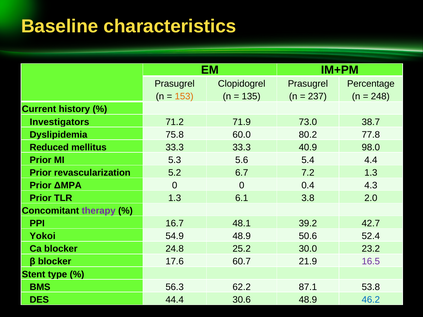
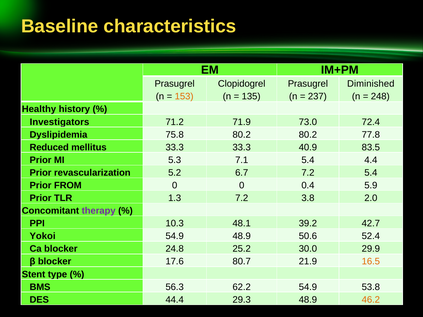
Percentage: Percentage -> Diminished (371, 84)
Current: Current -> Healthy (39, 109)
38.7: 38.7 -> 72.4 (371, 122)
75.8 60.0: 60.0 -> 80.2 (242, 135)
98.0: 98.0 -> 83.5 (371, 147)
5.6: 5.6 -> 7.1 (242, 160)
7.2 1.3: 1.3 -> 5.4 (371, 173)
ΔMPA: ΔMPA -> FROM (68, 186)
4.3: 4.3 -> 5.9 (371, 186)
1.3 6.1: 6.1 -> 7.2 (242, 198)
16.7: 16.7 -> 10.3 (175, 224)
23.2: 23.2 -> 29.9 (371, 249)
60.7: 60.7 -> 80.7 (242, 262)
16.5 colour: purple -> orange (371, 262)
62.2 87.1: 87.1 -> 54.9 (308, 287)
30.6: 30.6 -> 29.3 (242, 300)
46.2 colour: blue -> orange (371, 300)
